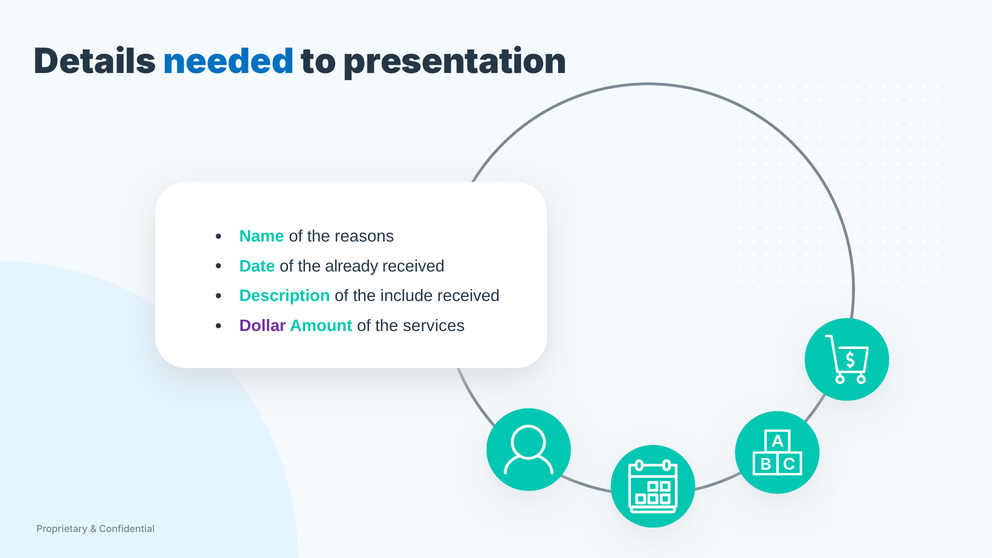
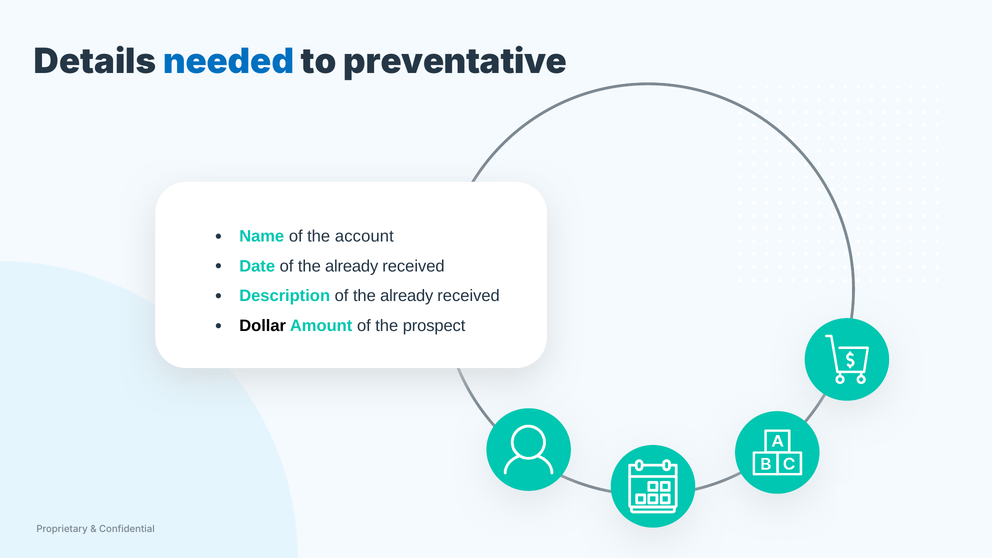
presentation: presentation -> preventative (455, 62)
reasons: reasons -> account (364, 236)
Description of the include: include -> already (407, 296)
Dollar colour: purple -> black (263, 326)
services: services -> prospect (434, 326)
